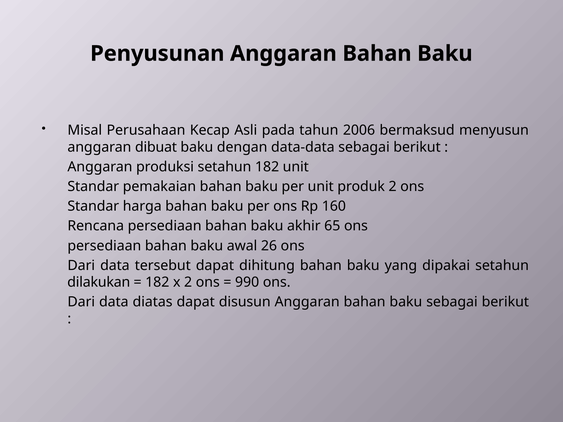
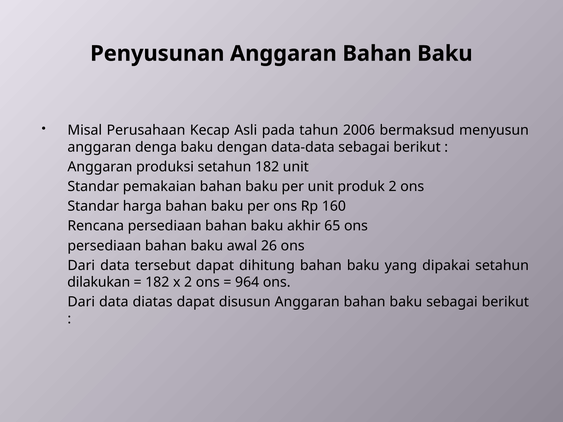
dibuat: dibuat -> denga (156, 147)
990: 990 -> 964 (247, 282)
